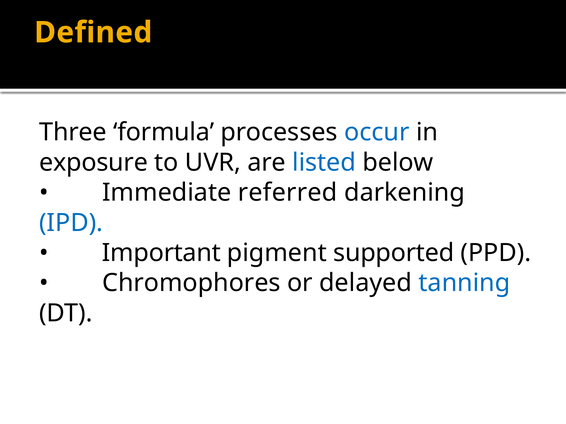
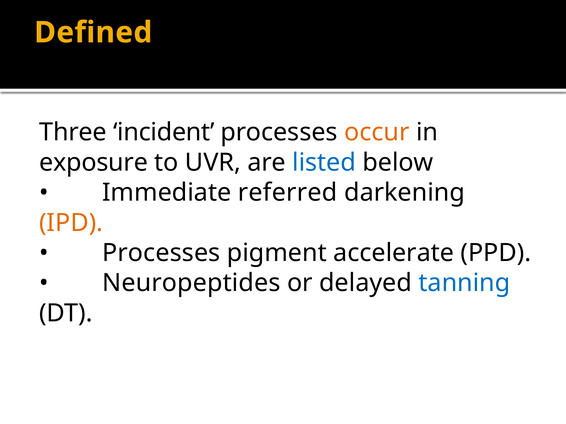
formula: formula -> incident (164, 132)
occur colour: blue -> orange (377, 132)
IPD colour: blue -> orange (71, 223)
Important: Important -> Processes (161, 253)
supported: supported -> accelerate (394, 253)
Chromophores: Chromophores -> Neuropeptides (191, 283)
